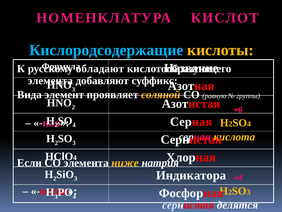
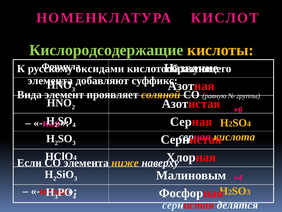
Кислородсодержащие colour: light blue -> light green (106, 50)
обладают: обладают -> оксидами (100, 69)
натрия: натрия -> наверху (160, 163)
Индикатора: Индикатора -> Малиновым (191, 175)
